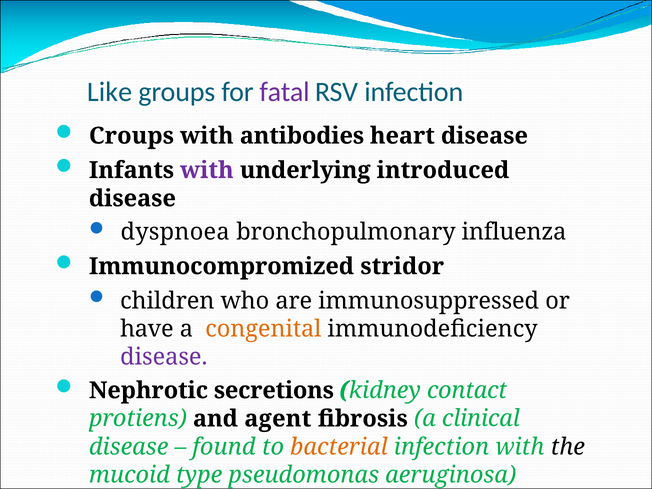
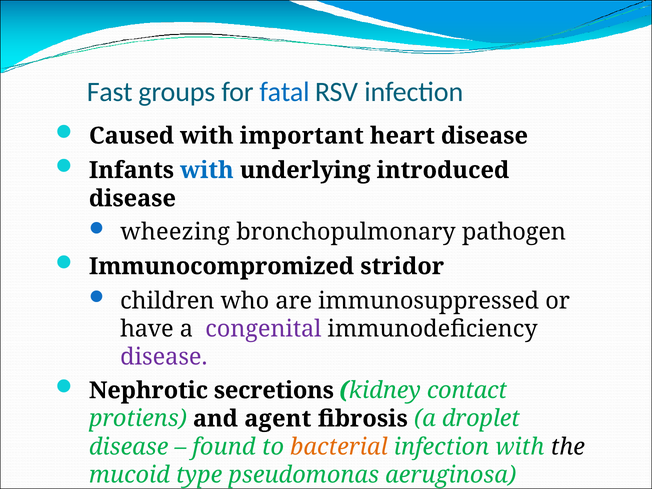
Like: Like -> Fast (110, 92)
fatal colour: purple -> blue (284, 92)
Croups: Croups -> Caused (132, 136)
antibodies: antibodies -> important (302, 136)
with colour: purple -> blue (207, 170)
dyspnoea: dyspnoea -> wheezing (175, 232)
influenza: influenza -> pathogen (514, 232)
congenital colour: orange -> purple (263, 329)
clinical: clinical -> droplet (481, 419)
